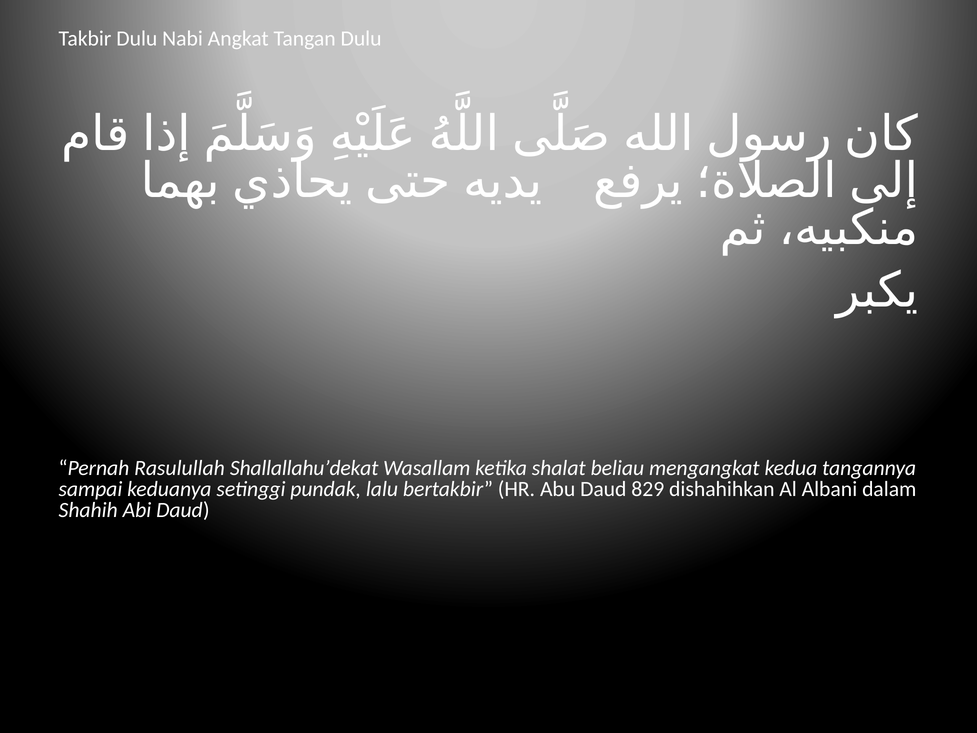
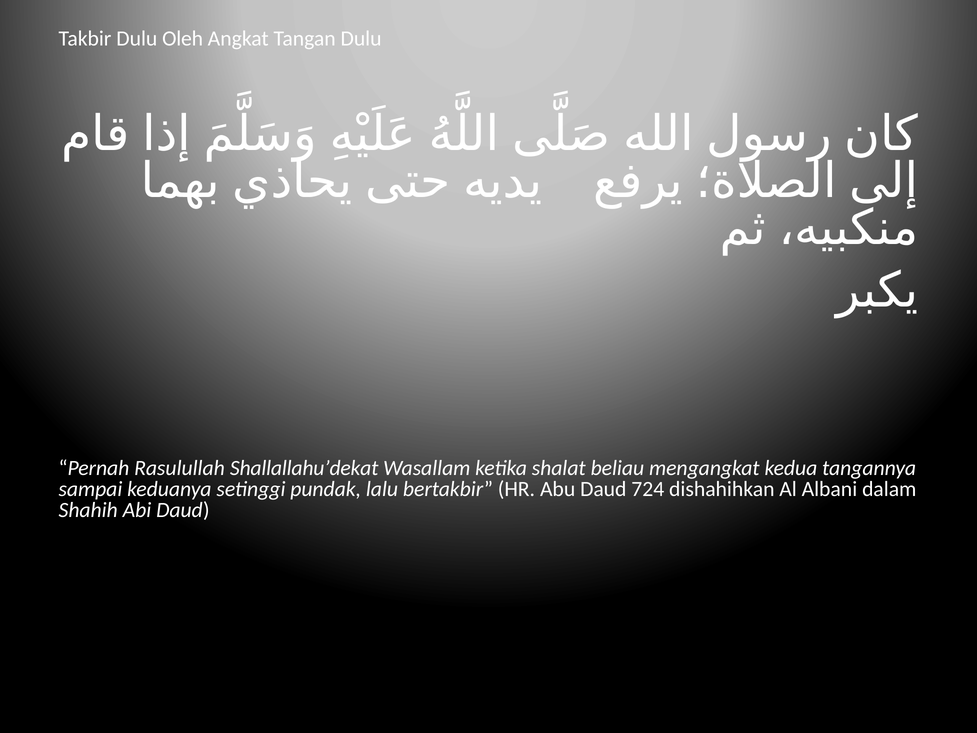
Nabi: Nabi -> Oleh (183, 39)
829: 829 -> 724 (648, 489)
